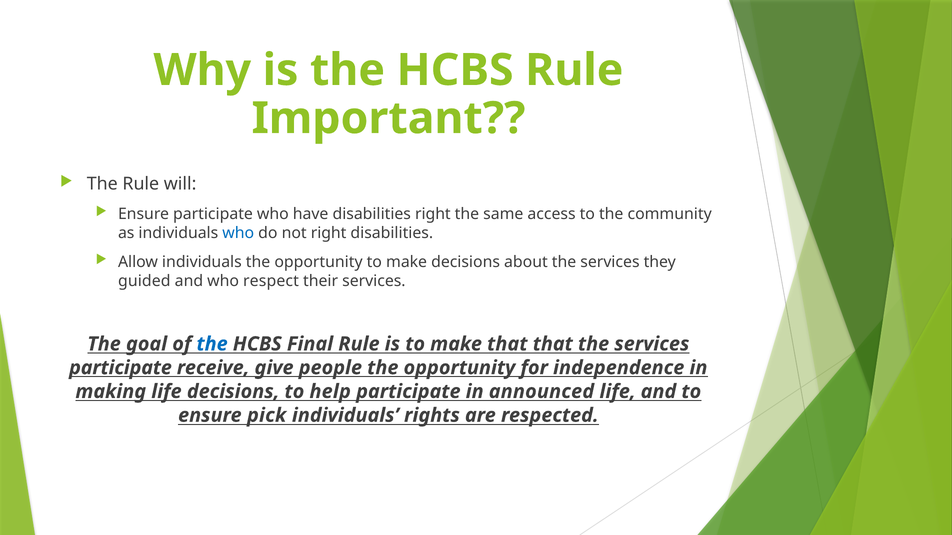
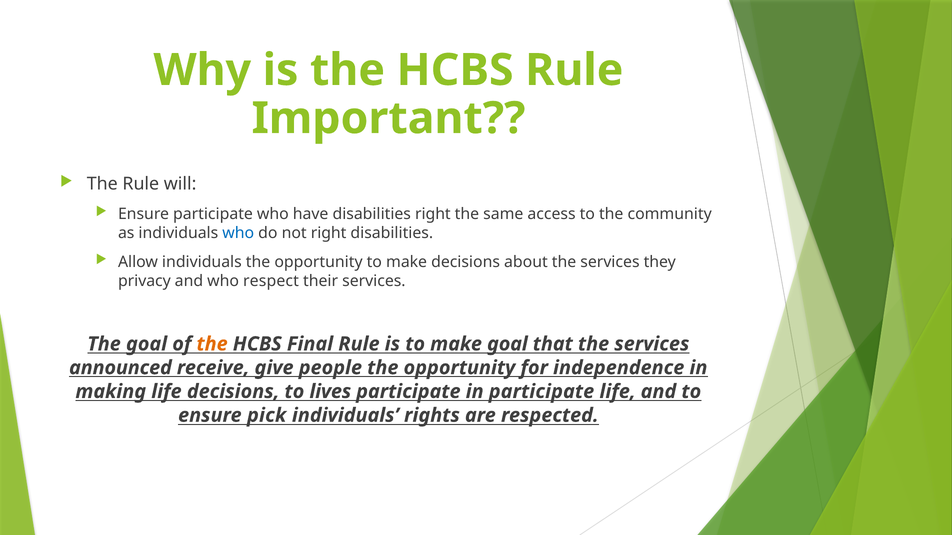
guided: guided -> privacy (144, 281)
the colour: blue -> orange (212, 344)
make that: that -> goal (507, 344)
participate: participate -> announced (120, 368)
help: help -> lives (330, 392)
in announced: announced -> participate (542, 392)
